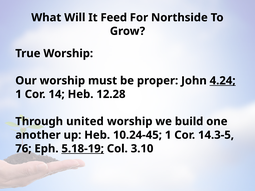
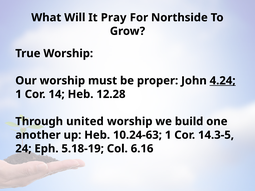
Feed: Feed -> Pray (114, 18)
10.24-45: 10.24-45 -> 10.24-63 (137, 135)
76: 76 -> 24 (23, 149)
5.18-19 underline: present -> none (83, 149)
3.10: 3.10 -> 6.16 (142, 149)
